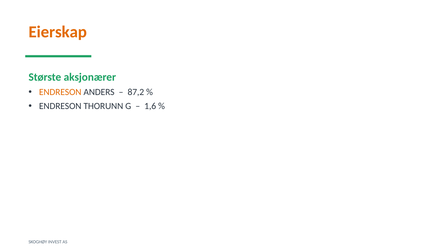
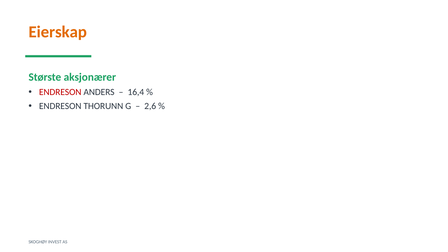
ENDRESON colour: orange -> red (60, 92)
87,2: 87,2 -> 16,4 (136, 92)
1,6: 1,6 -> 2,6 (150, 106)
